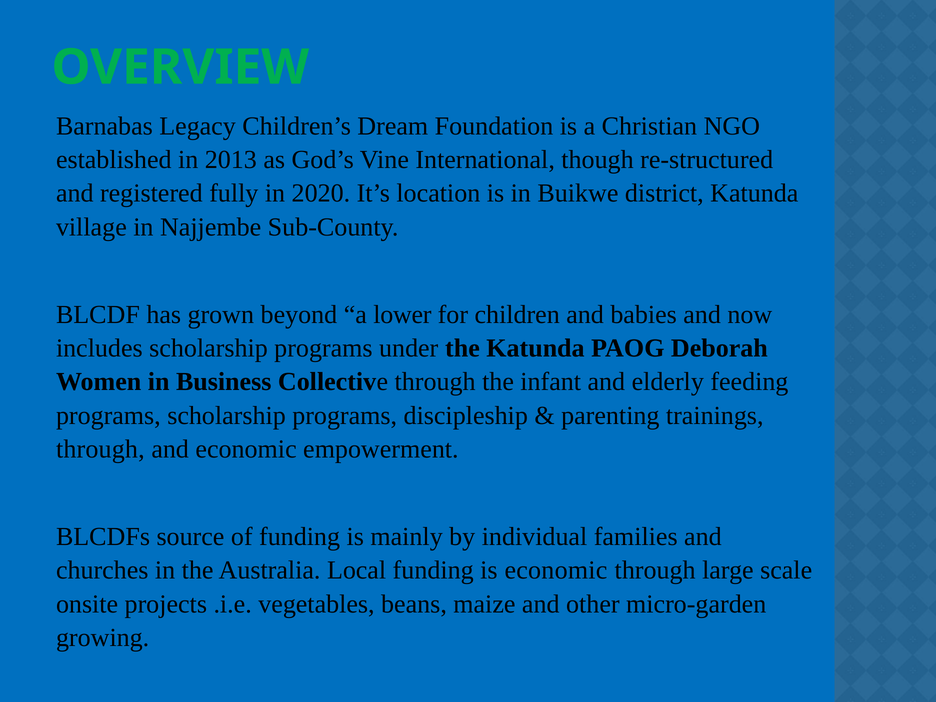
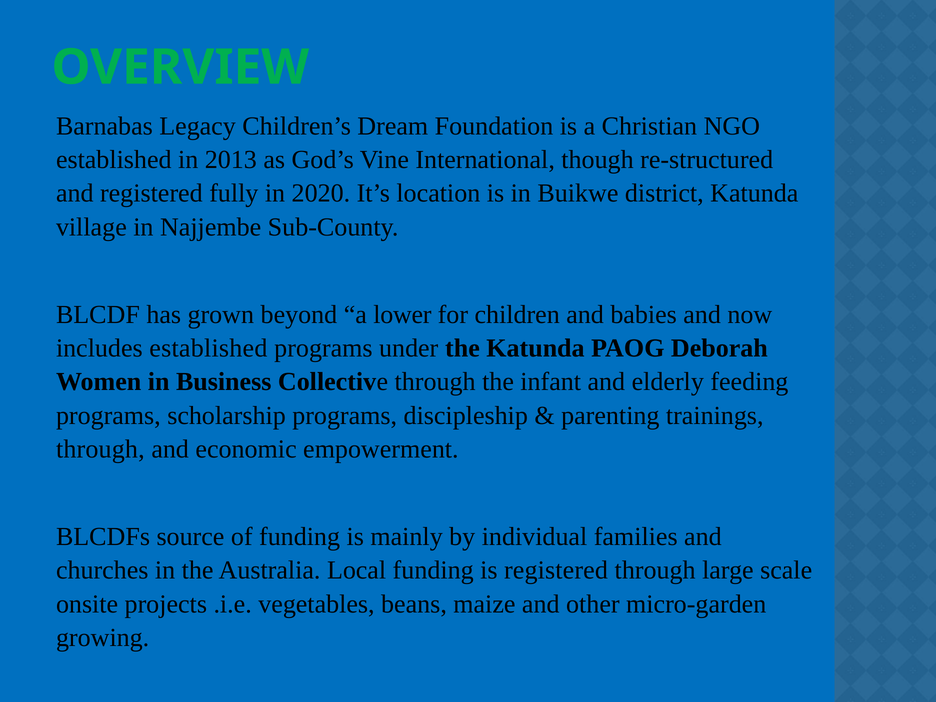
includes scholarship: scholarship -> established (208, 348)
is economic: economic -> registered (556, 570)
